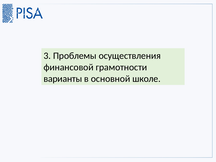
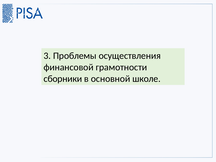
варианты: варианты -> сборники (63, 79)
